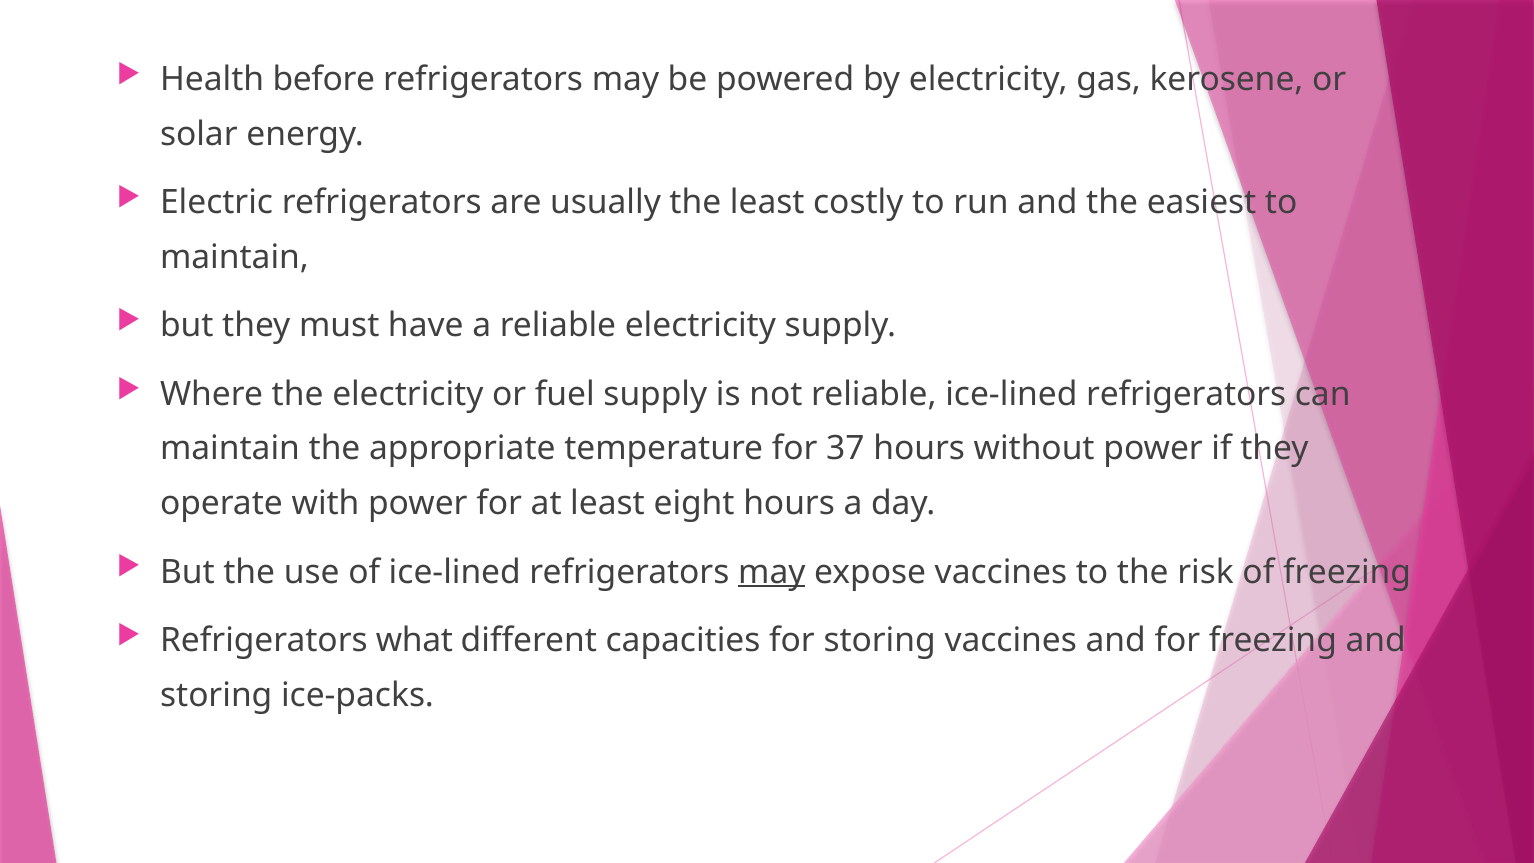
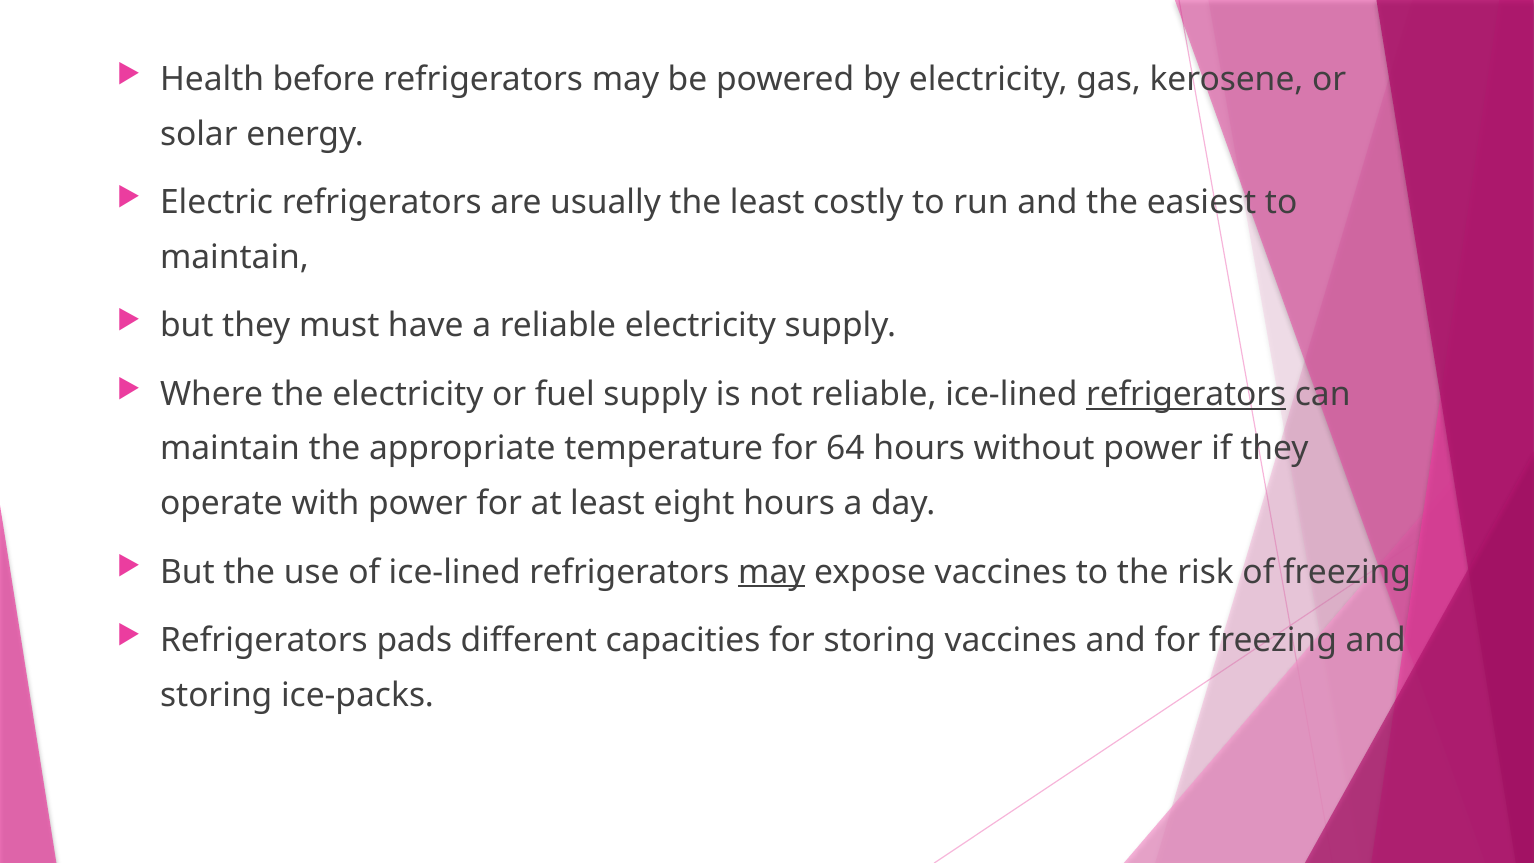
refrigerators underline: none -> present (1186, 394)
37: 37 -> 64 (845, 449)
what: what -> pads (414, 641)
